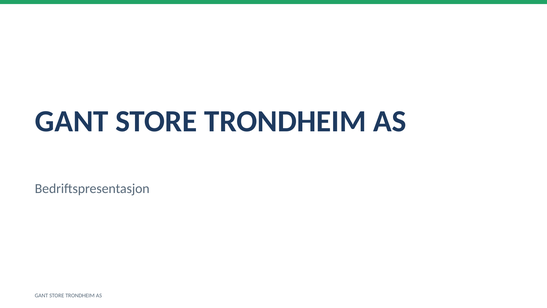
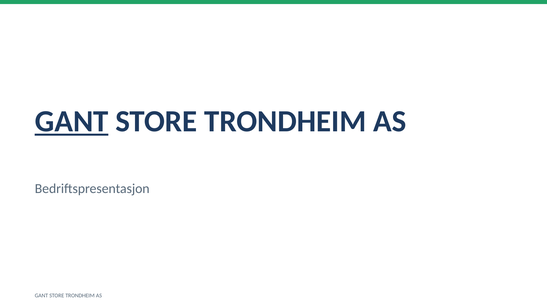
GANT underline: none -> present (72, 121)
